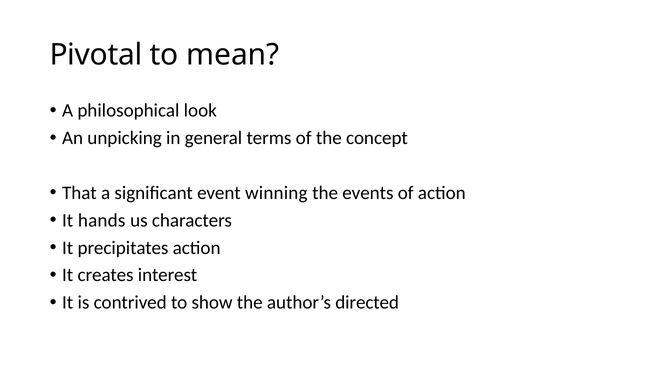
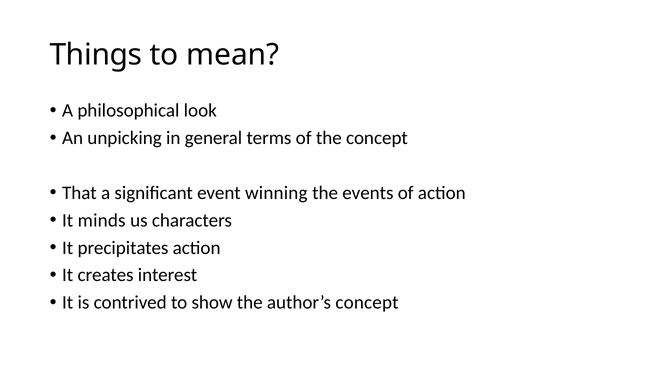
Pivotal: Pivotal -> Things (96, 55)
hands: hands -> minds (102, 220)
author’s directed: directed -> concept (367, 303)
